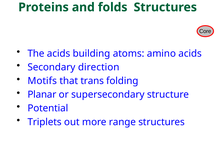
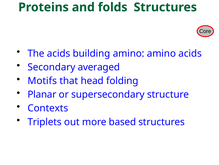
building atoms: atoms -> amino (129, 53)
direction: direction -> averaged (99, 67)
trans: trans -> head (92, 81)
Potential: Potential -> Contexts (48, 108)
range: range -> based (122, 121)
